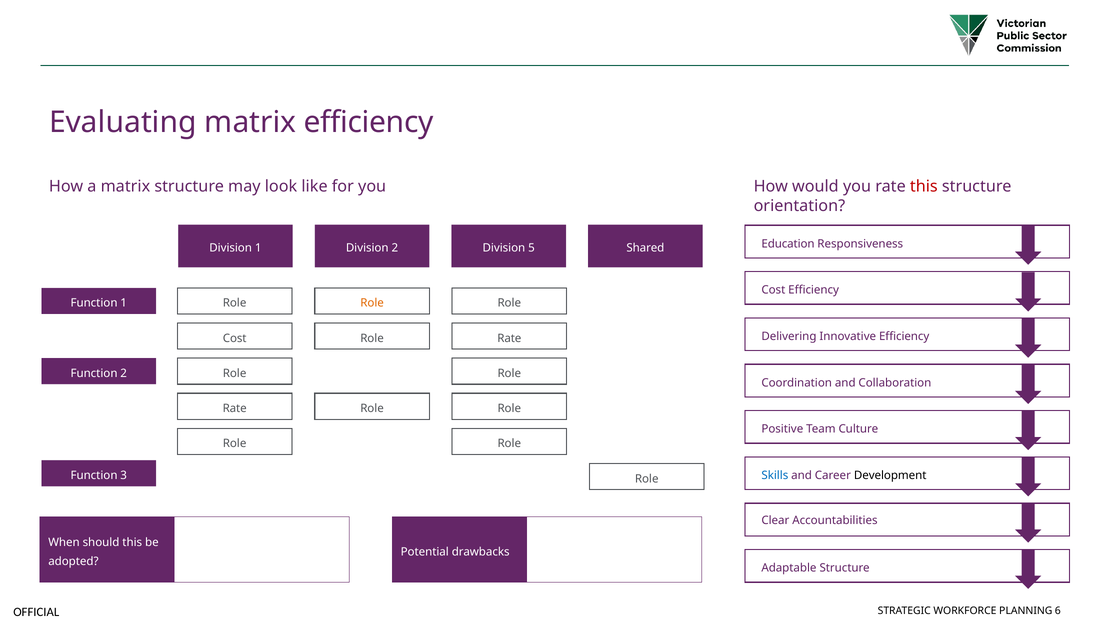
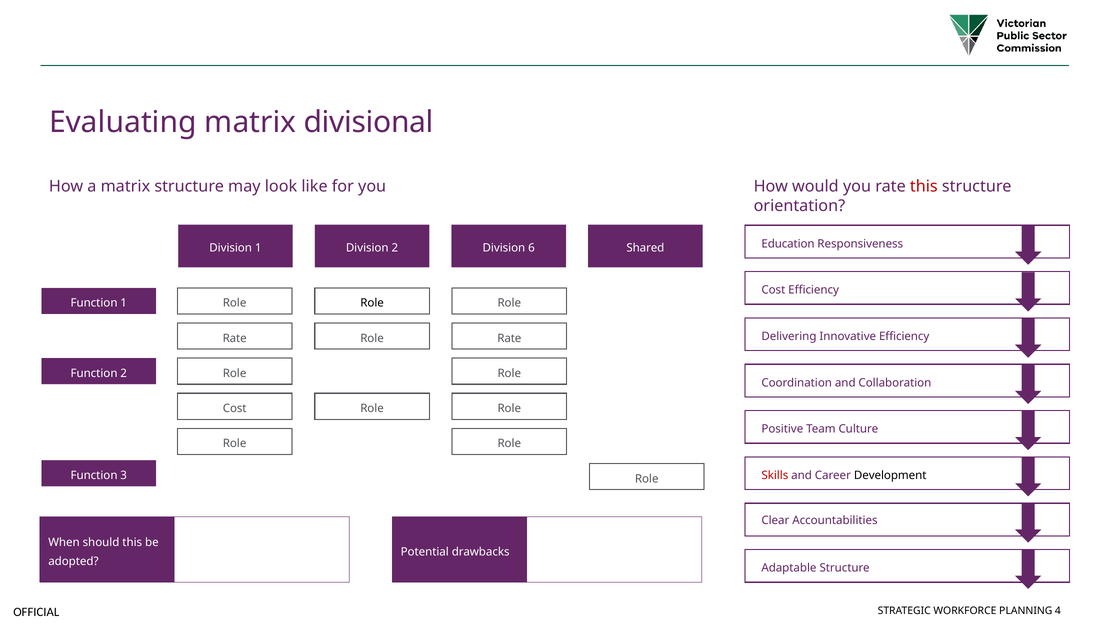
matrix efficiency: efficiency -> divisional (369, 122)
5: 5 -> 6 (532, 248)
Role colour: orange -> black (372, 303)
Cost: Cost -> Rate (235, 338)
Rate: Rate -> Cost (235, 408)
Skills colour: blue -> red (775, 475)
6: 6 -> 4 (1058, 611)
